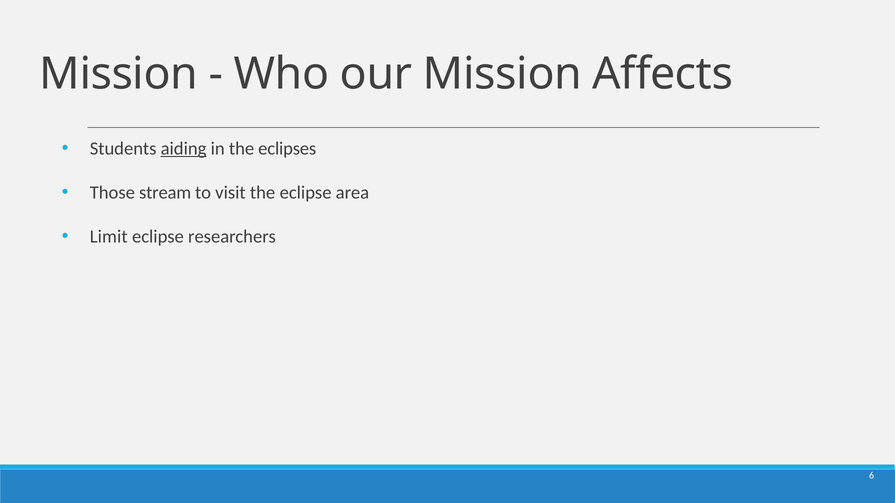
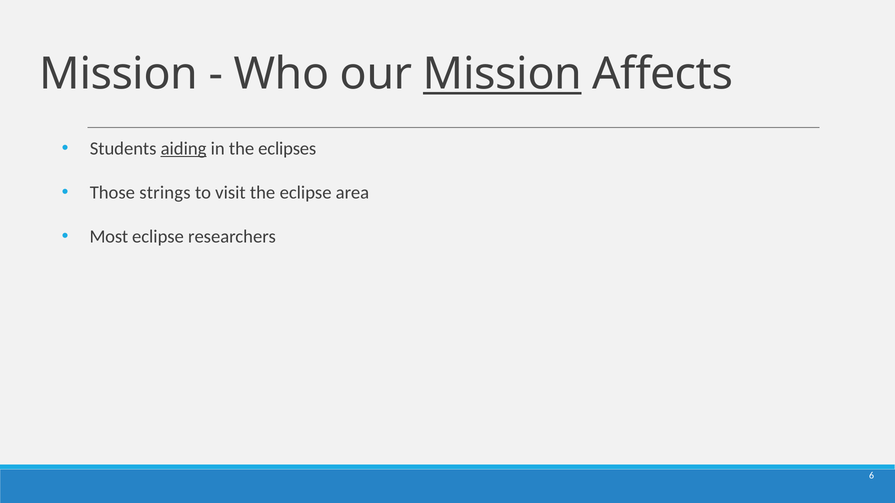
Mission underline: none -> present (502, 74)
stream: stream -> strings (165, 193)
Limit: Limit -> Most (109, 237)
